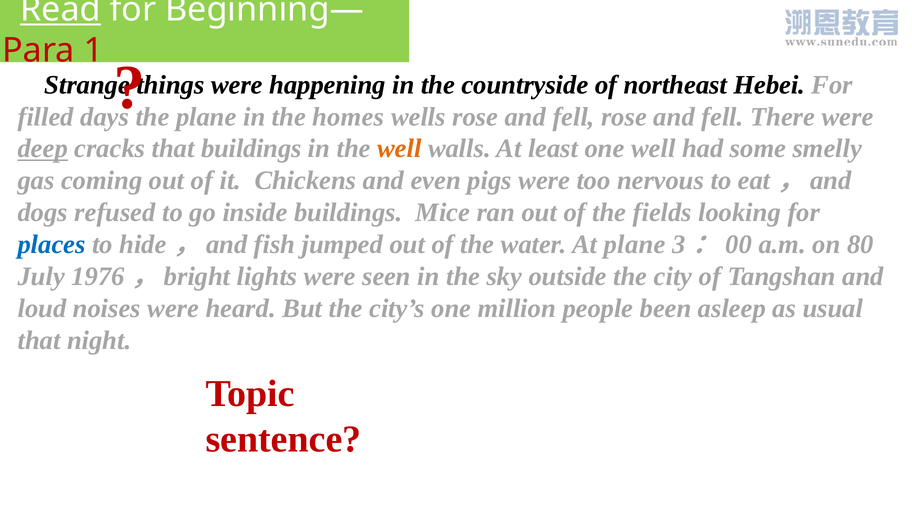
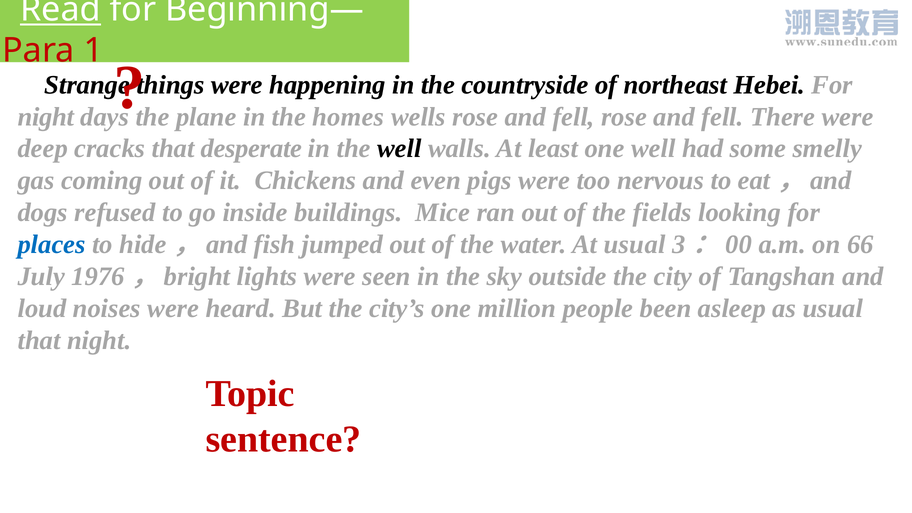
filled: filled -> night (46, 117)
deep underline: present -> none (43, 149)
that buildings: buildings -> desperate (251, 149)
well colour: orange -> black (399, 149)
At plane: plane -> usual (635, 245)
80: 80 -> 66 (860, 245)
